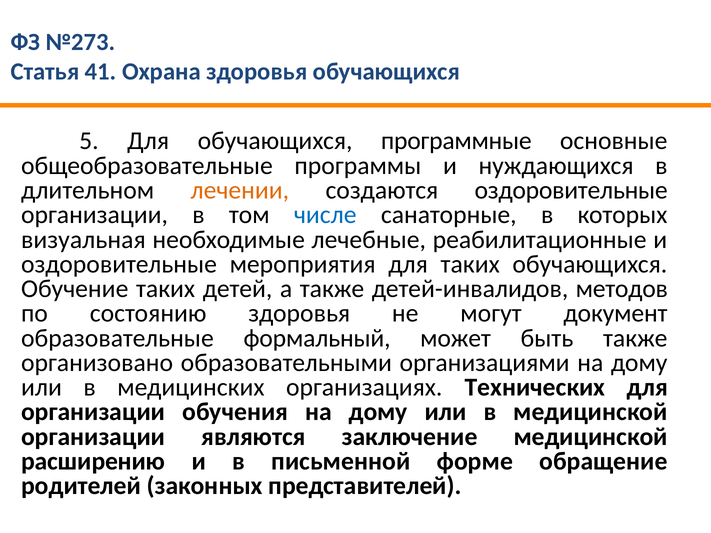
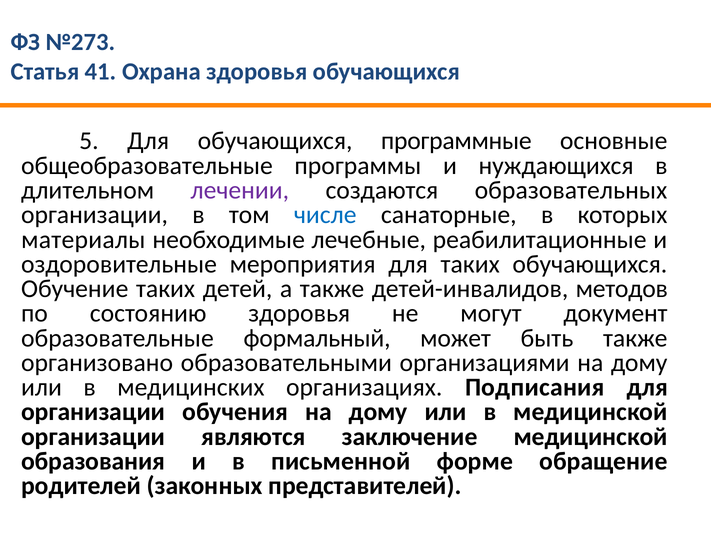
лечении colour: orange -> purple (240, 190)
создаются оздоровительные: оздоровительные -> образовательных (571, 190)
визуальная: визуальная -> материалы (83, 240)
Технических: Технических -> Подписания (535, 387)
расширению: расширению -> образования (93, 461)
